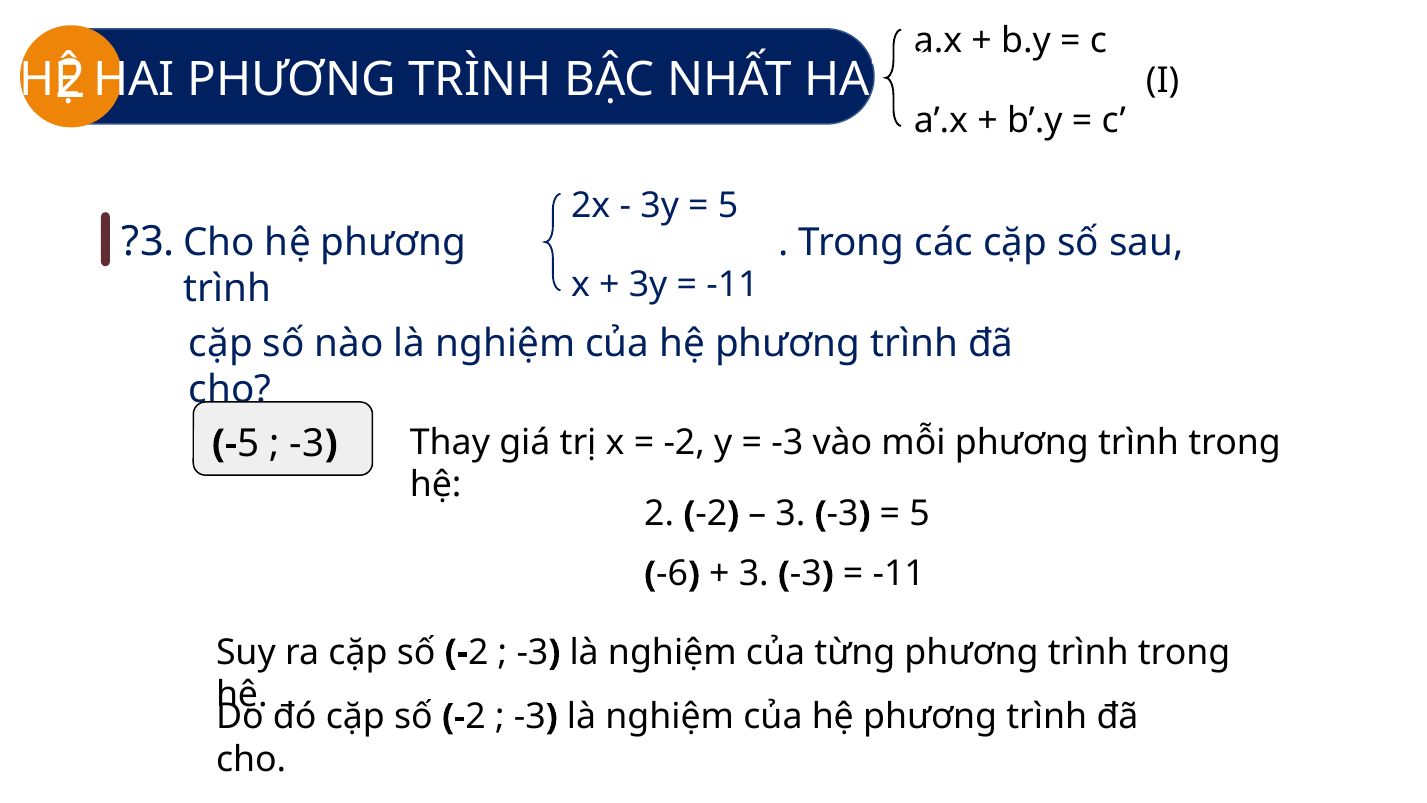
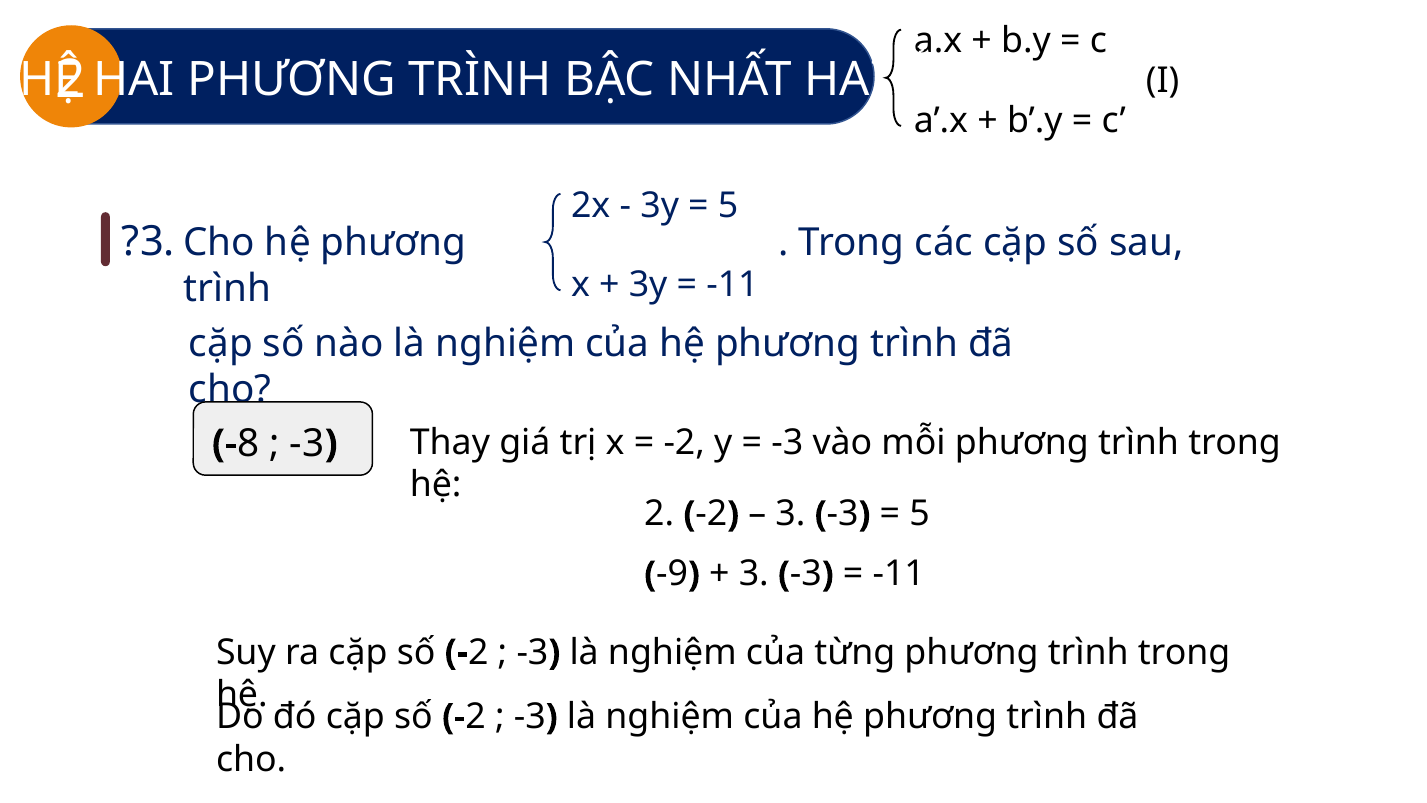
5: 5 -> 8 (248, 443)
-6: -6 -> -9 (672, 574)
